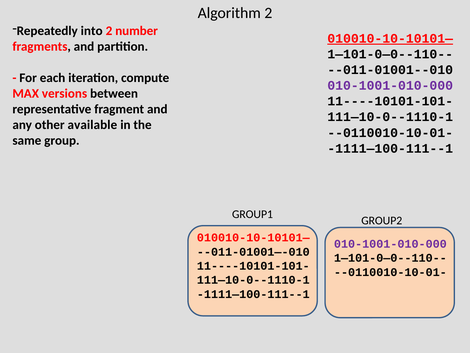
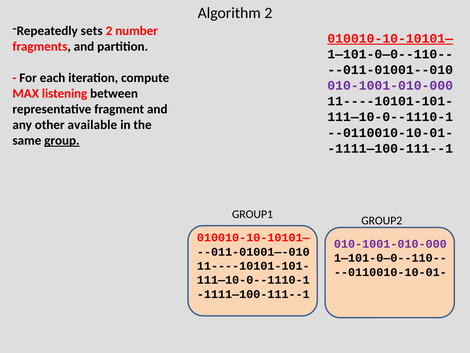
into: into -> sets (92, 31)
versions: versions -> listening (65, 93)
group underline: none -> present (62, 140)
